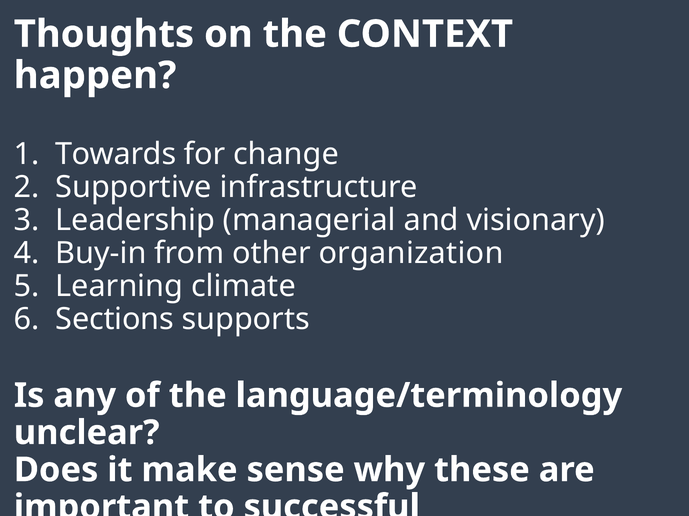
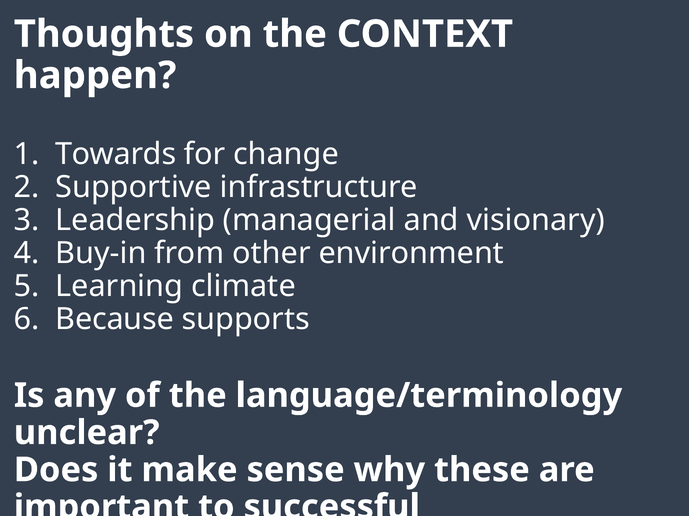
organization: organization -> environment (411, 253)
Sections: Sections -> Because (115, 320)
